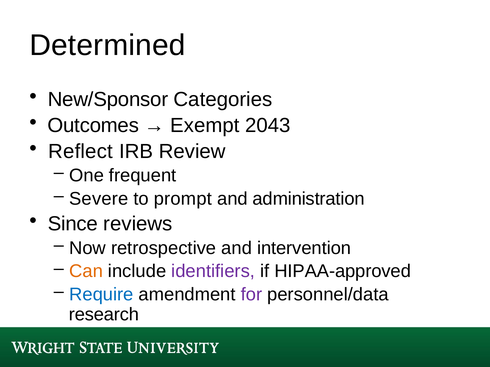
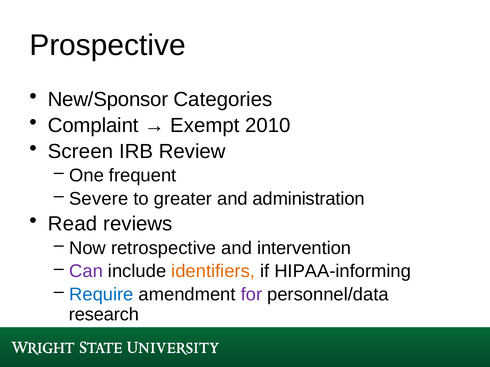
Determined: Determined -> Prospective (108, 45)
Outcomes: Outcomes -> Complaint (93, 126)
2043: 2043 -> 2010 (268, 126)
Reflect: Reflect -> Screen (81, 152)
prompt: prompt -> greater (183, 199)
Since: Since -> Read (73, 224)
Can colour: orange -> purple (86, 272)
identifiers colour: purple -> orange (213, 272)
HIPAA-approved: HIPAA-approved -> HIPAA-informing (343, 272)
